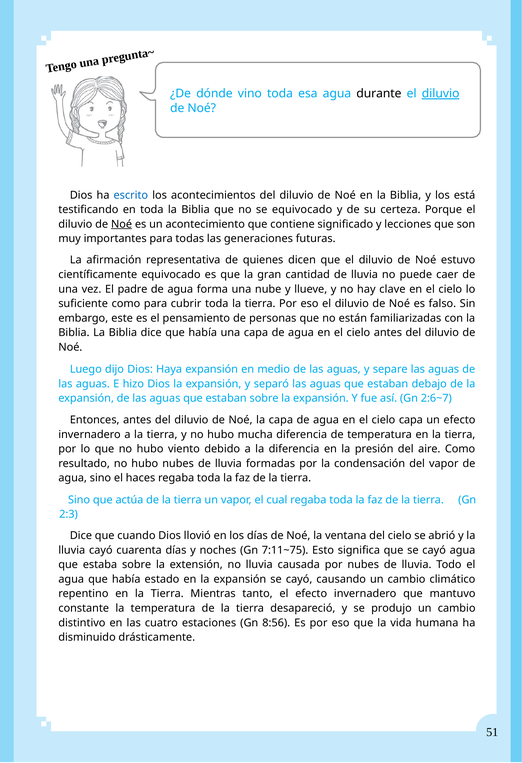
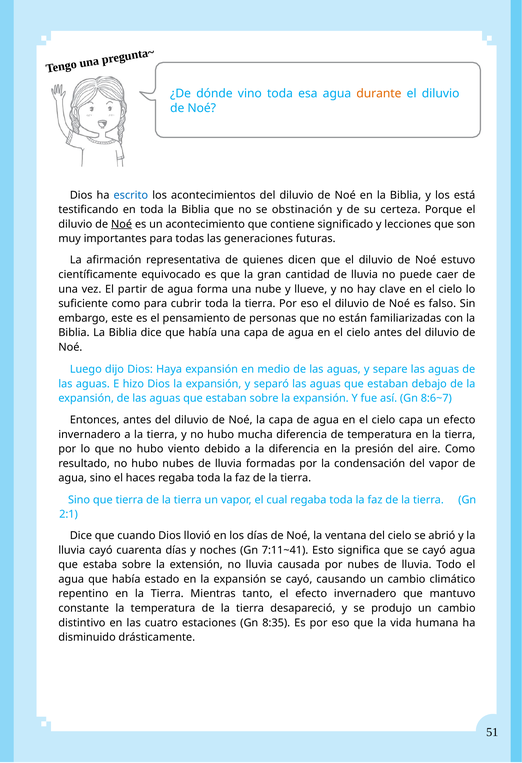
durante colour: black -> orange (379, 94)
diluvio underline: present -> none (441, 94)
se equivocado: equivocado -> obstinación (302, 210)
padre: padre -> partir (132, 289)
2:6~7: 2:6~7 -> 8:6~7 (436, 398)
que actúa: actúa -> tierra (129, 500)
2:3: 2:3 -> 2:1 (69, 514)
7:11~75: 7:11~75 -> 7:11~41 (285, 550)
8:56: 8:56 -> 8:35 (276, 623)
